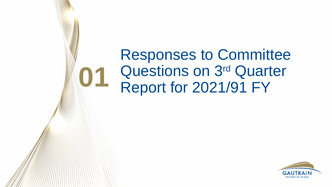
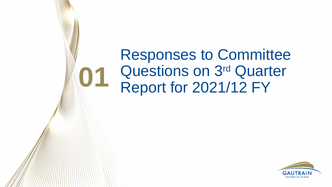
2021/91: 2021/91 -> 2021/12 (220, 88)
